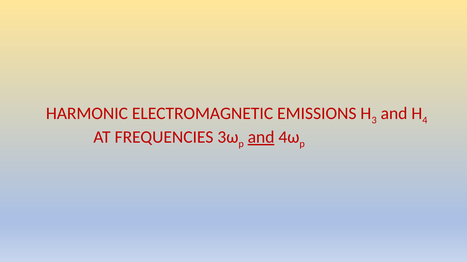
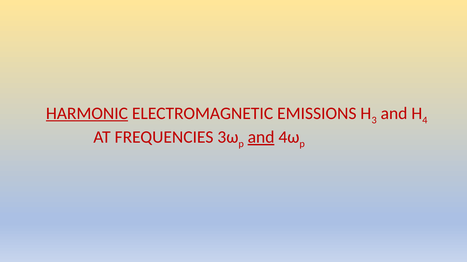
HARMONIC underline: none -> present (87, 114)
